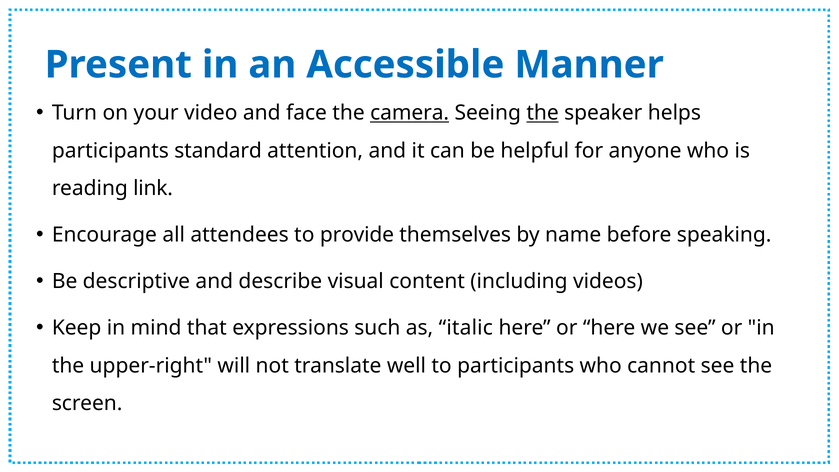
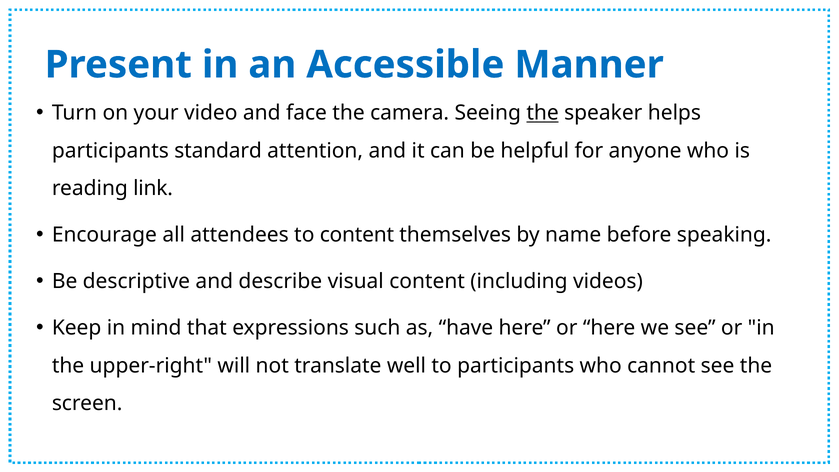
camera underline: present -> none (410, 113)
to provide: provide -> content (357, 235)
italic: italic -> have (466, 328)
